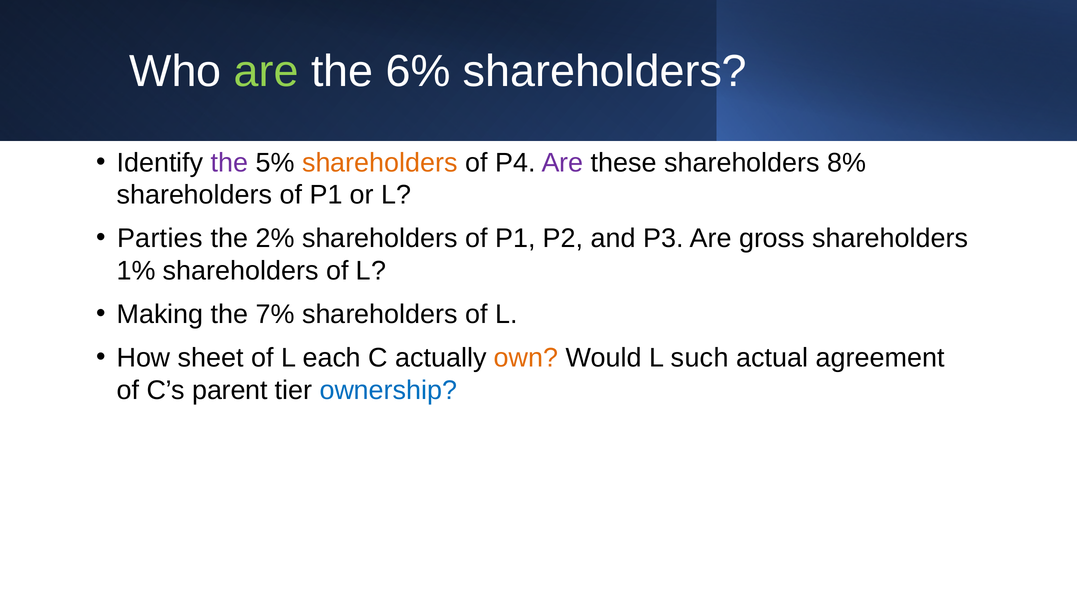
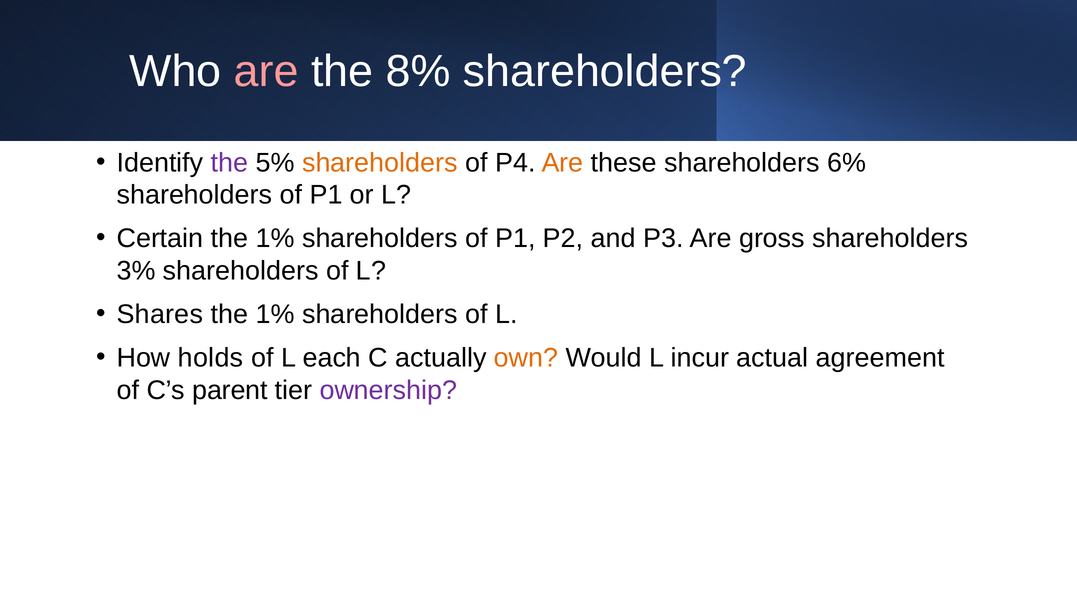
are colour: light green -> pink (266, 71)
6%: 6% -> 8% (418, 71)
Are colour: purple -> orange (562, 163)
8%: 8% -> 6% (847, 163)
Parties: Parties -> Certain (160, 238)
2%: 2% -> 1% (275, 238)
1%: 1% -> 3% (136, 271)
Making: Making -> Shares (160, 314)
7%: 7% -> 1% (275, 314)
sheet: sheet -> holds (211, 358)
such: such -> incur (700, 358)
ownership colour: blue -> purple (388, 390)
